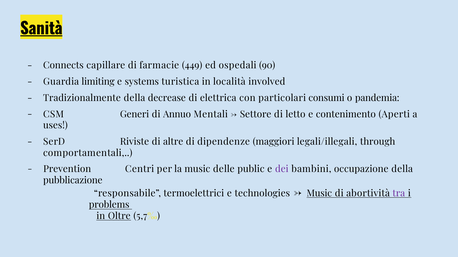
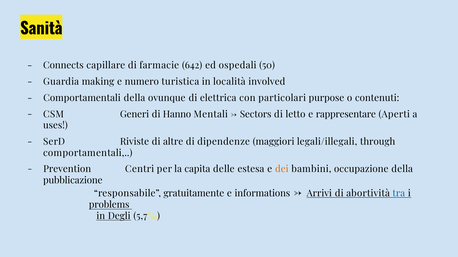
Sanità underline: present -> none (41, 29)
449: 449 -> 642 (192, 66)
90: 90 -> 50 (267, 66)
limiting: limiting -> making (98, 82)
systems: systems -> numero (142, 82)
Tradizionalmente: Tradizionalmente -> Comportamentali (82, 98)
decrease: decrease -> ovunque (167, 98)
consumi: consumi -> purpose (326, 98)
pandemia: pandemia -> contenuti (377, 98)
Annuo: Annuo -> Hanno (177, 115)
Settore: Settore -> Sectors (256, 115)
contenimento: contenimento -> rappresentare (346, 115)
la music: music -> capita (197, 170)
public: public -> estesa (251, 170)
dei colour: purple -> orange (282, 170)
termoelettrici: termoelettrici -> gratuitamente (194, 194)
technologies: technologies -> informations (262, 194)
Music: Music -> Arrivi (319, 194)
tra colour: purple -> blue (399, 194)
Oltre: Oltre -> Degli (119, 217)
